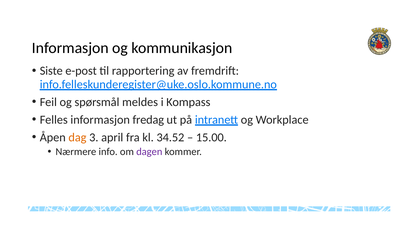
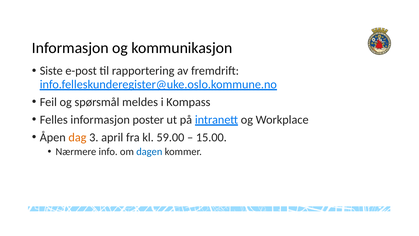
fredag: fredag -> poster (148, 120)
34.52: 34.52 -> 59.00 (170, 137)
dagen colour: purple -> blue (149, 152)
